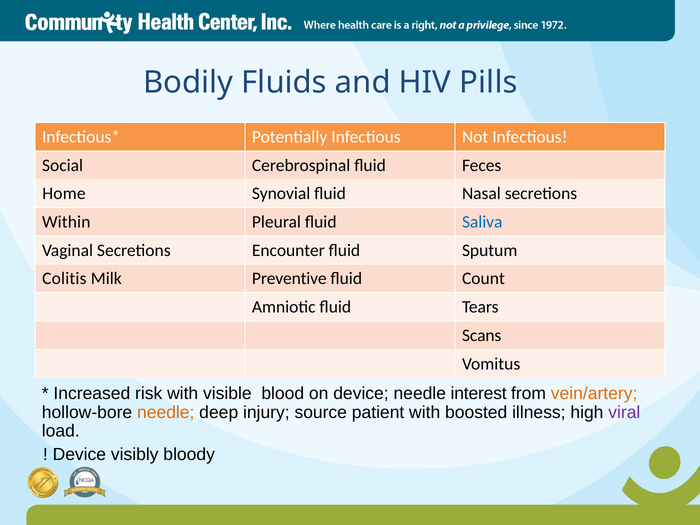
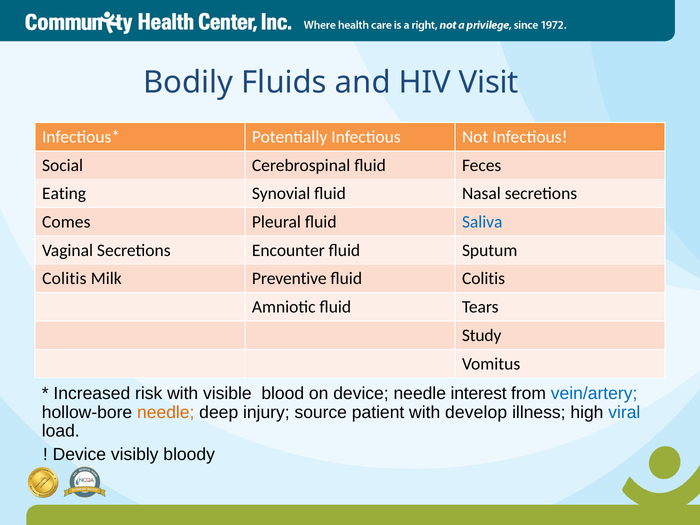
Pills: Pills -> Visit (489, 83)
Home: Home -> Eating (64, 194)
Within: Within -> Comes (66, 222)
fluid Count: Count -> Colitis (483, 279)
Scans: Scans -> Study (482, 335)
vein/artery colour: orange -> blue (594, 393)
boosted: boosted -> develop (476, 412)
viral colour: purple -> blue (624, 412)
